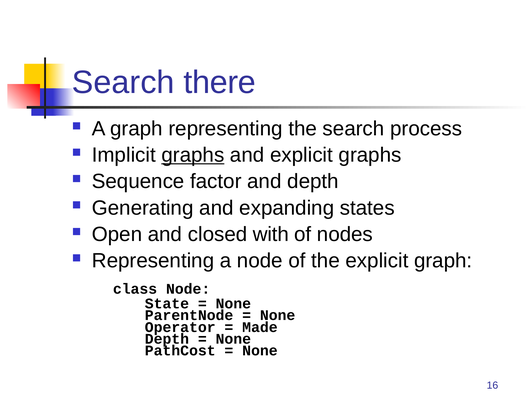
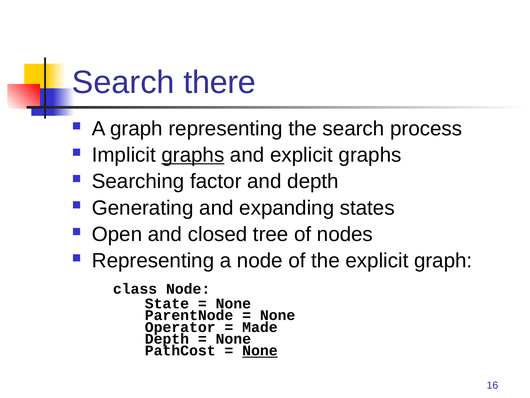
Sequence: Sequence -> Searching (138, 181)
with: with -> tree (271, 234)
None underline: none -> present (260, 350)
